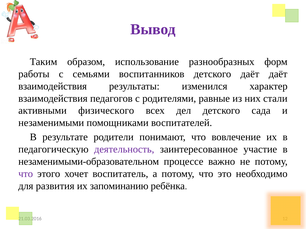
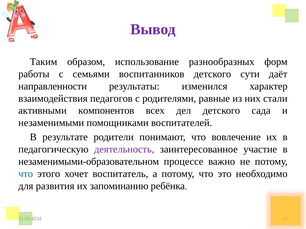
детского даёт: даёт -> сути (250, 74)
взаимодействия: взаимодействия -> направленности (53, 86)
физического: физического -> компонентов (106, 111)
что colour: purple -> blue (26, 174)
